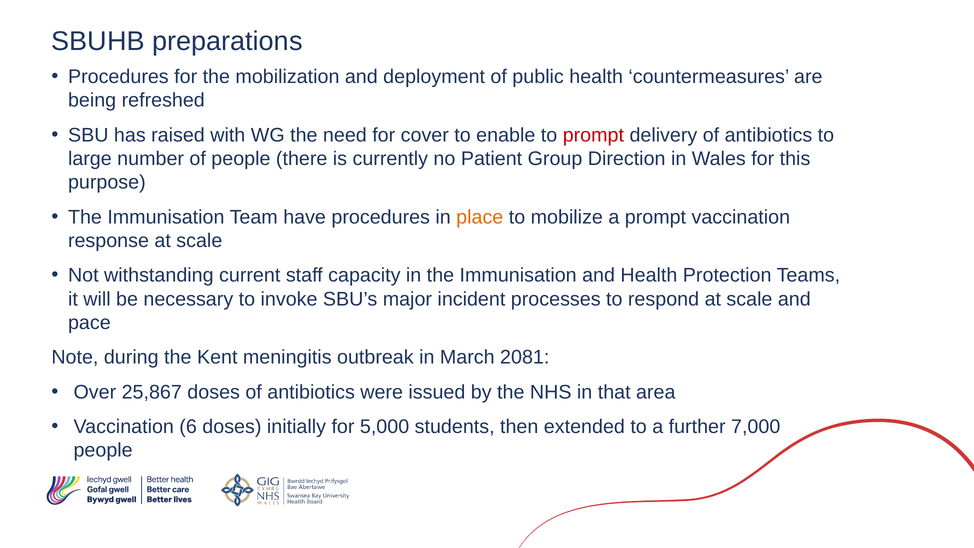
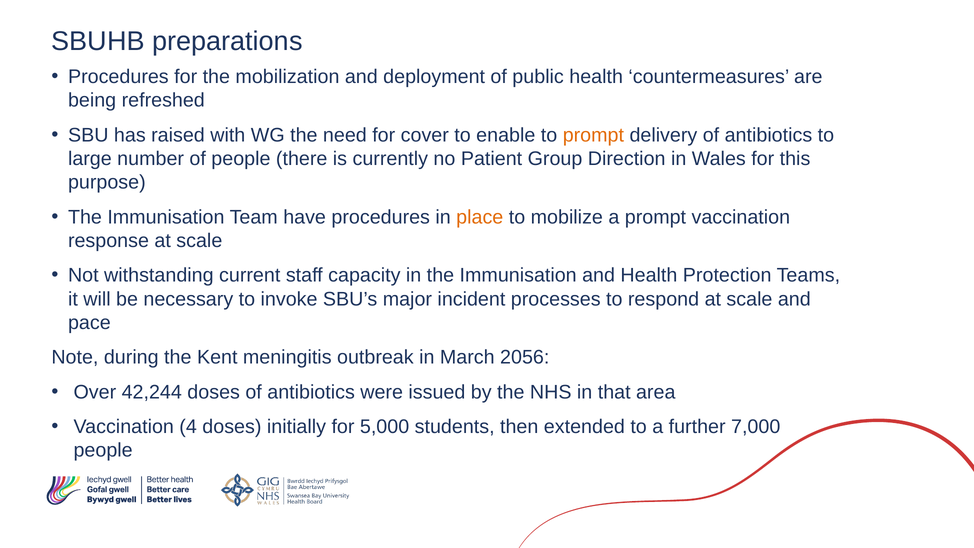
prompt colour: red -> orange (593, 135)
2081: 2081 -> 2056 (525, 357)
25,867: 25,867 -> 42,244 (152, 392)
6: 6 -> 4 (188, 427)
